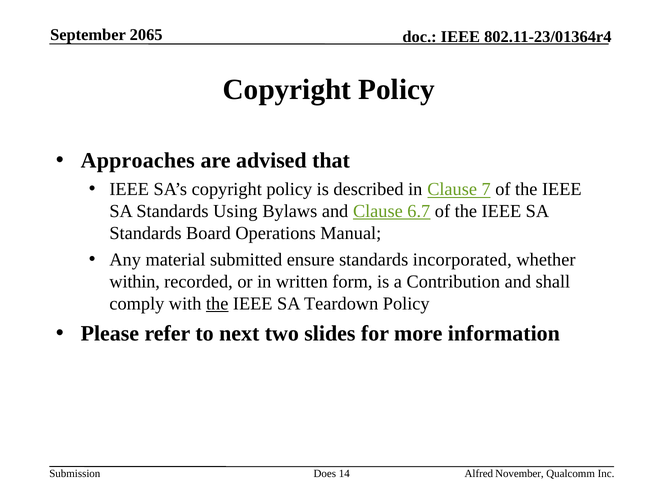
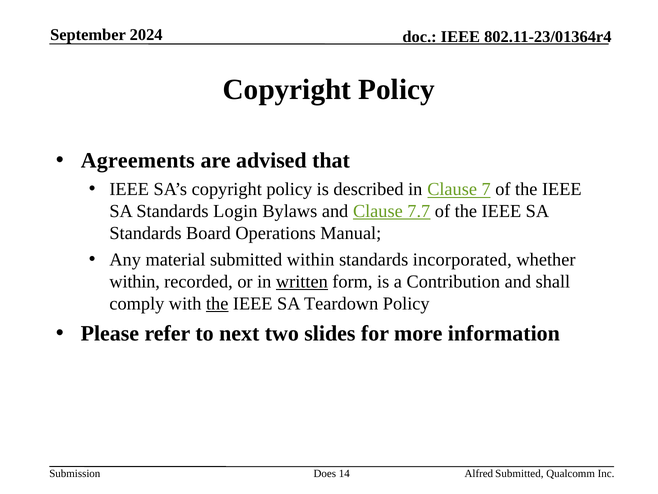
2065: 2065 -> 2024 (146, 35)
Approaches: Approaches -> Agreements (138, 161)
Using: Using -> Login (235, 211)
6.7: 6.7 -> 7.7 (419, 211)
submitted ensure: ensure -> within (311, 259)
written underline: none -> present (302, 281)
Alfred November: November -> Submitted (519, 473)
